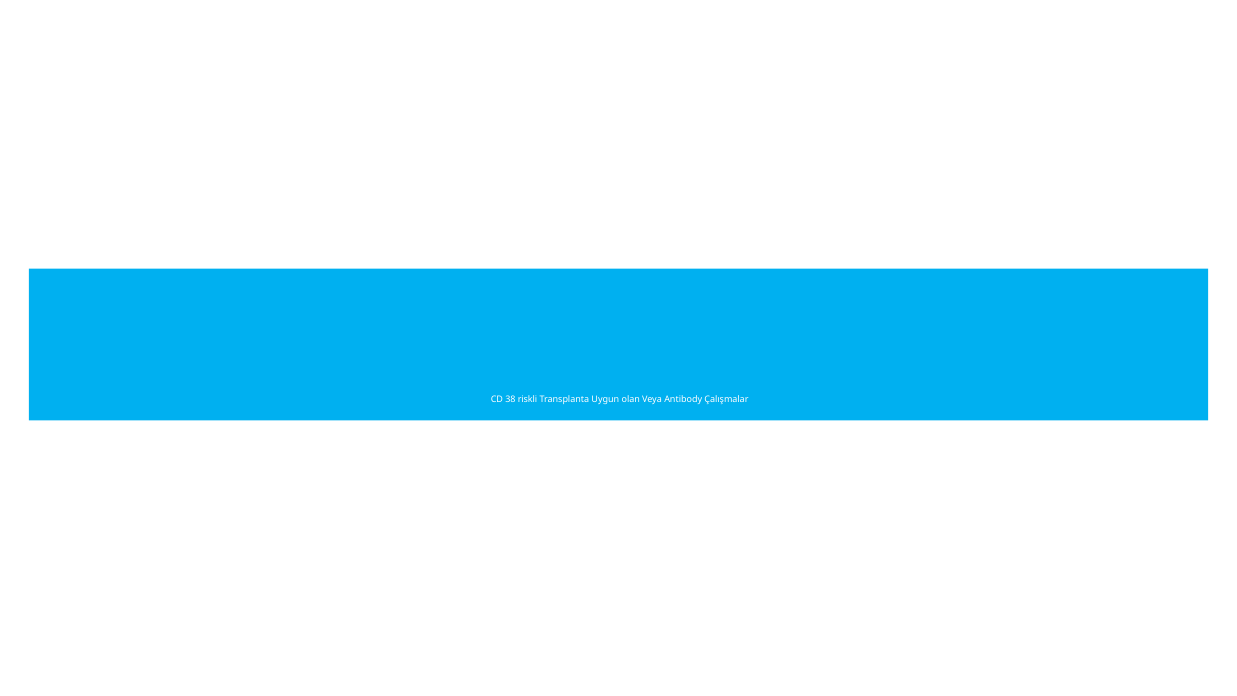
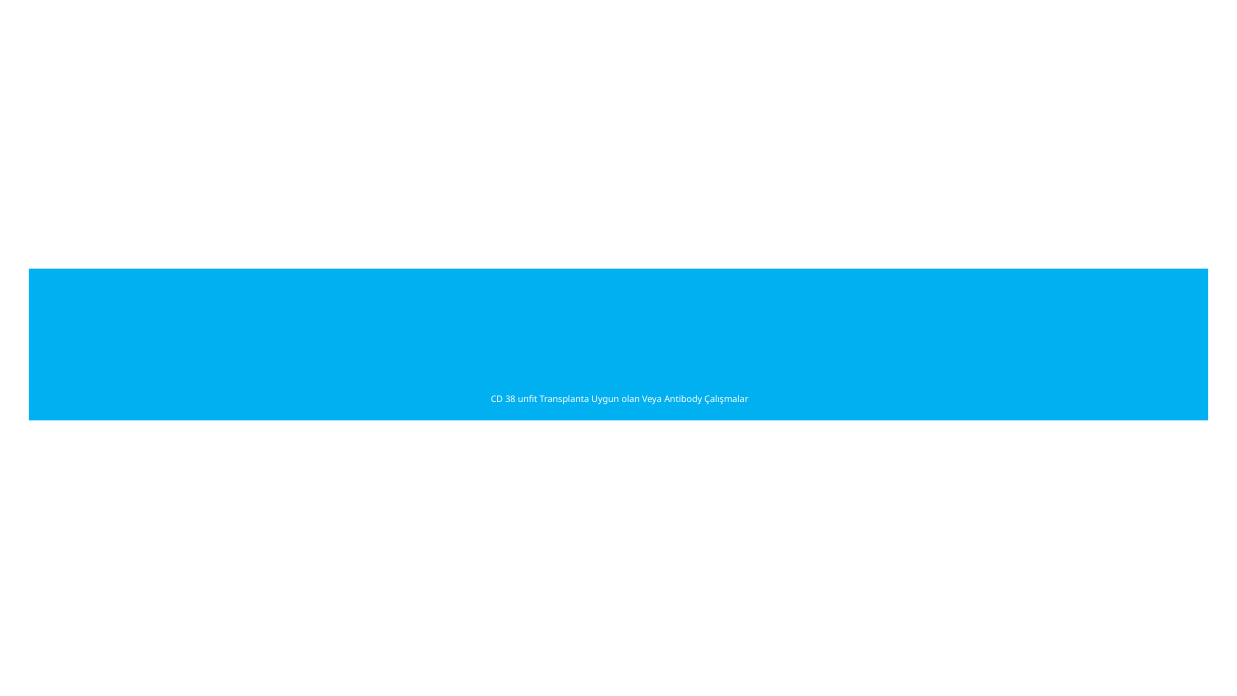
riskli: riskli -> unfit (528, 400)
